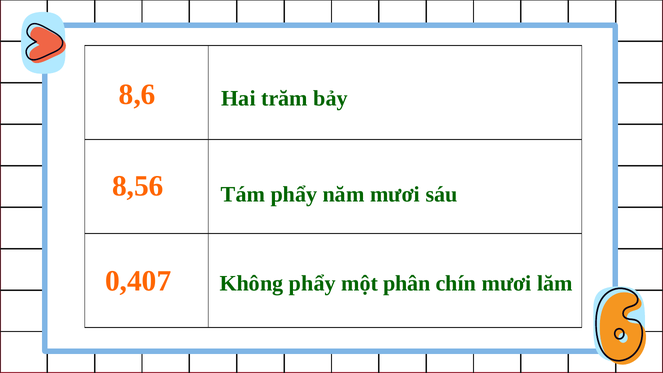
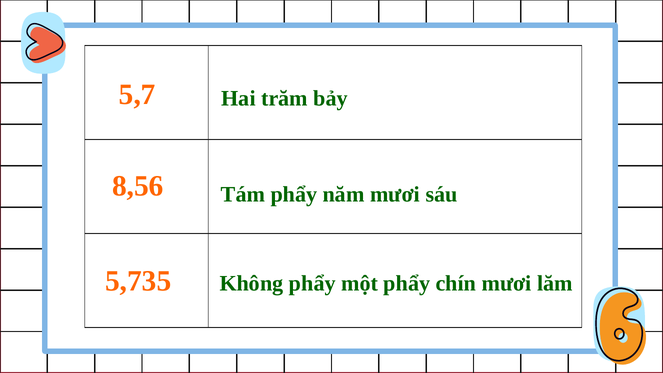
8,6: 8,6 -> 5,7 (137, 94)
0,407: 0,407 -> 5,735 (138, 281)
một phân: phân -> phẩy (407, 284)
